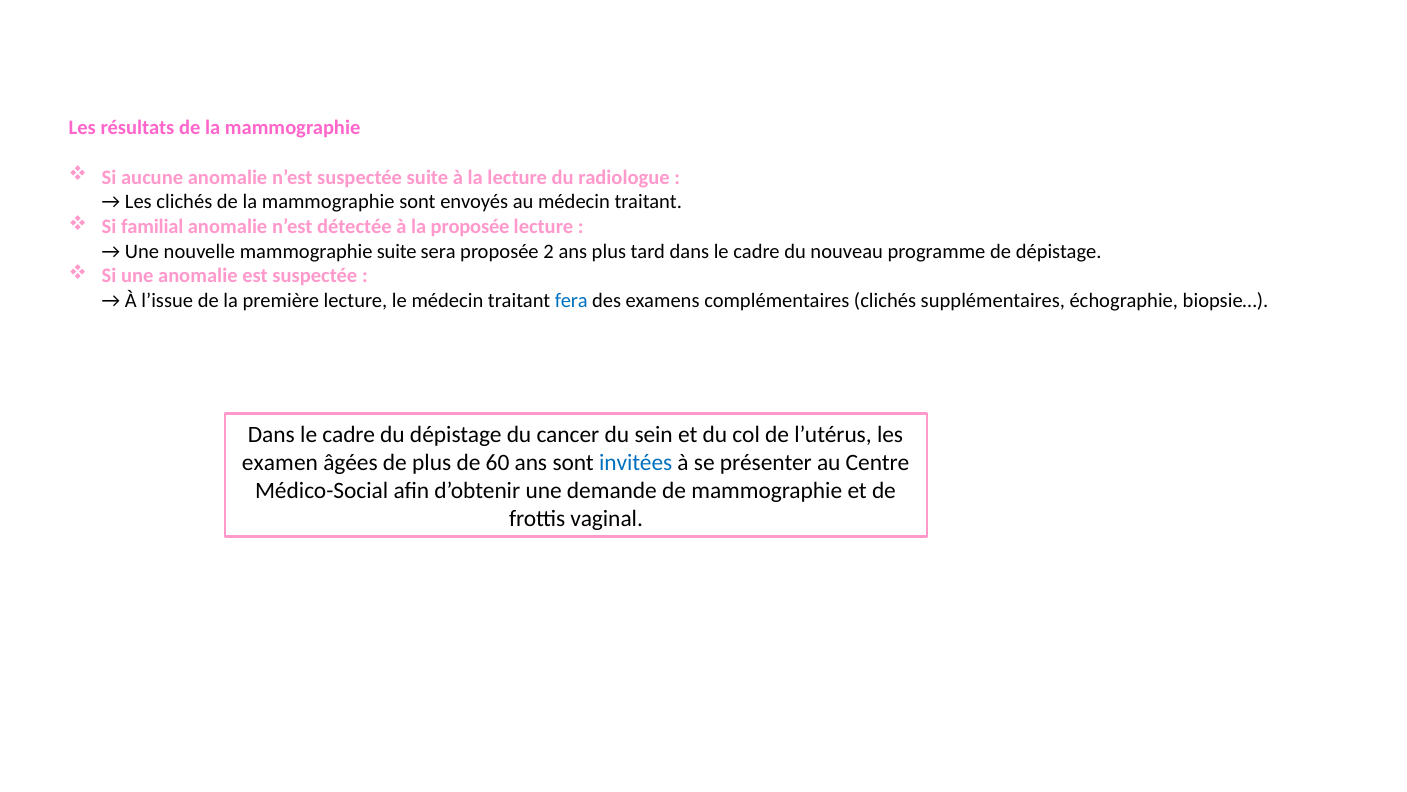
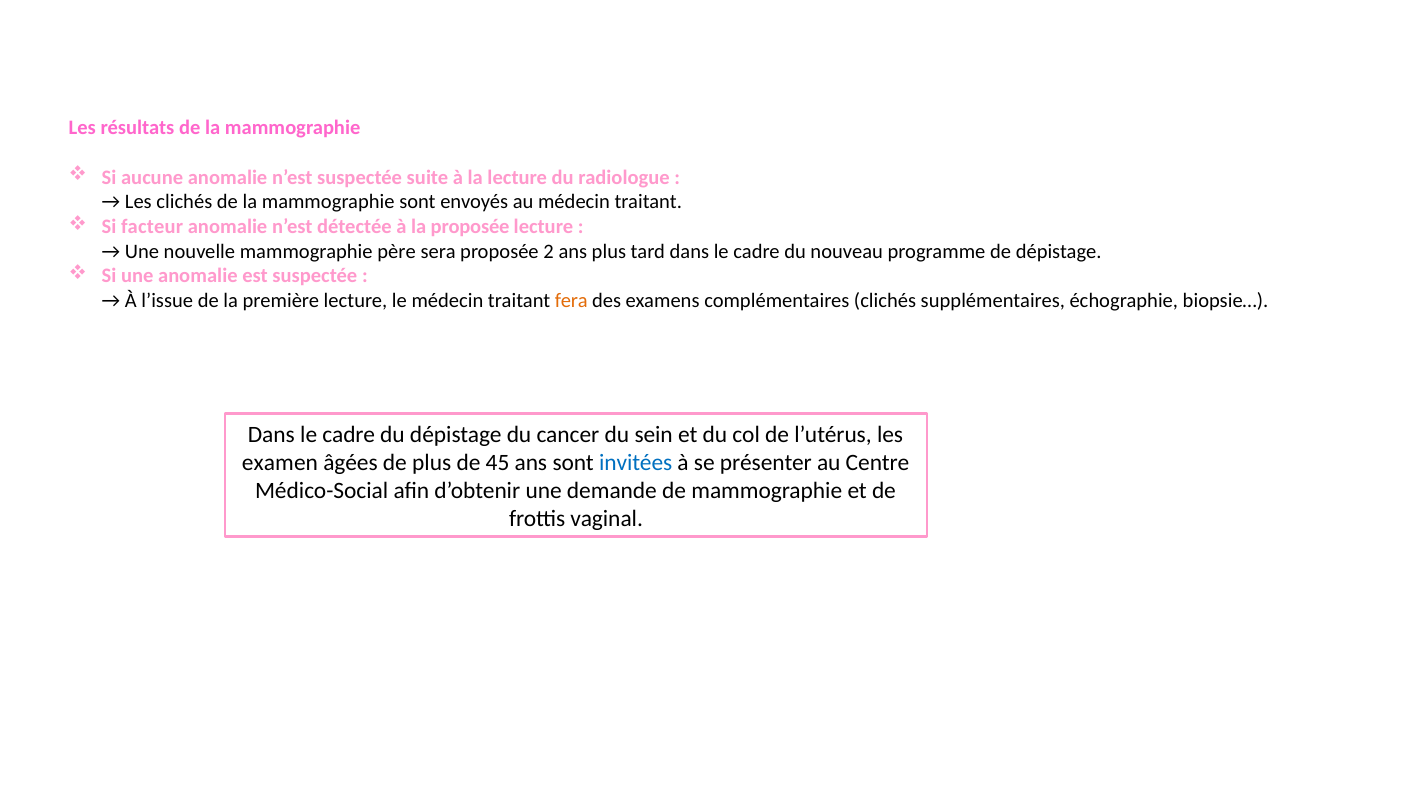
familial: familial -> facteur (152, 226)
mammographie suite: suite -> père (397, 251)
fera colour: blue -> orange (571, 300)
60: 60 -> 45 (498, 462)
